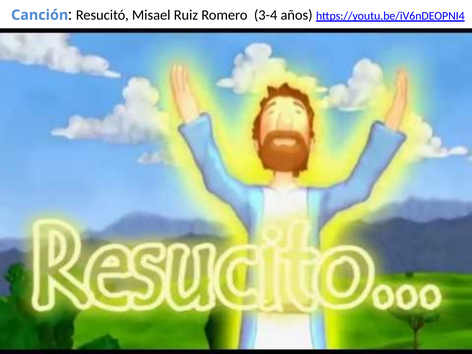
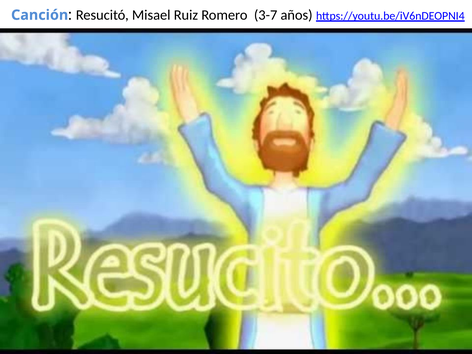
3-4: 3-4 -> 3-7 (266, 15)
